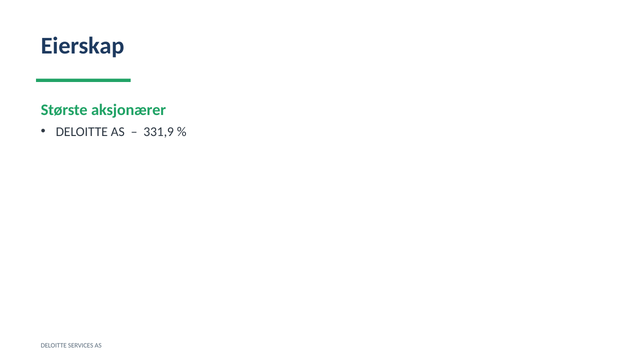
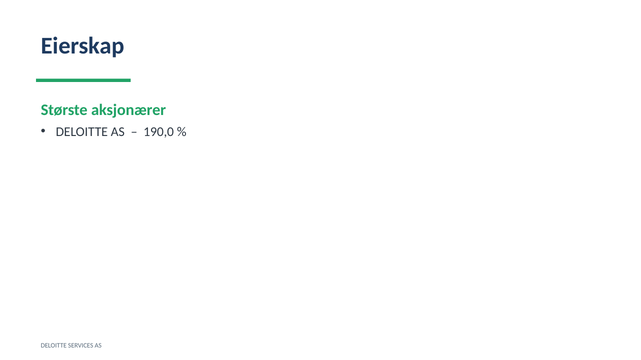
331,9: 331,9 -> 190,0 (159, 132)
